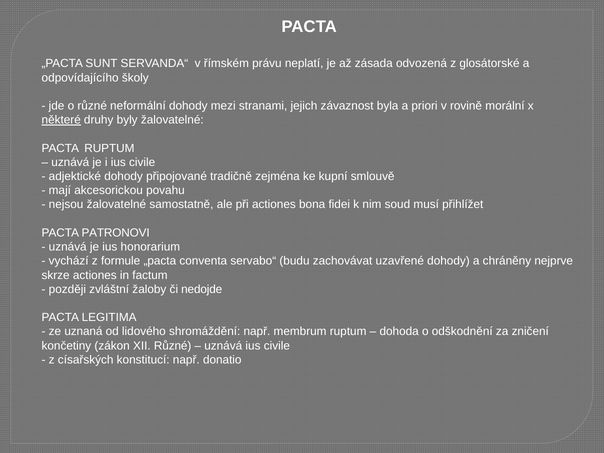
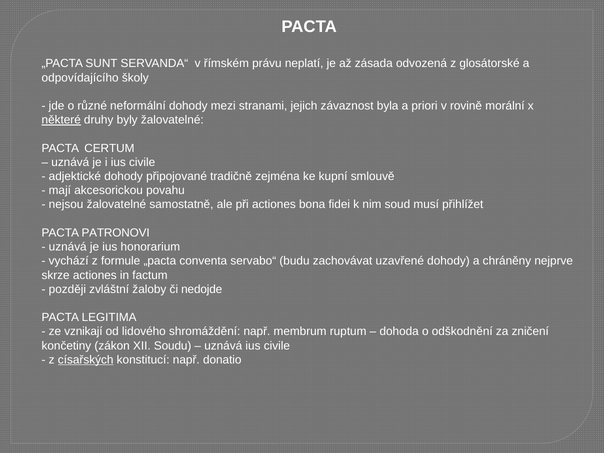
PACTA RUPTUM: RUPTUM -> CERTUM (109, 148)
uznaná: uznaná -> vznikají (83, 332)
XII Různé: Různé -> Soudu (173, 346)
císařských underline: none -> present (86, 360)
